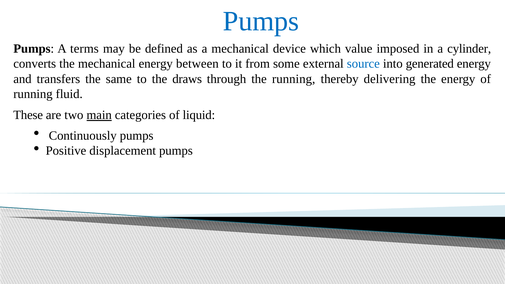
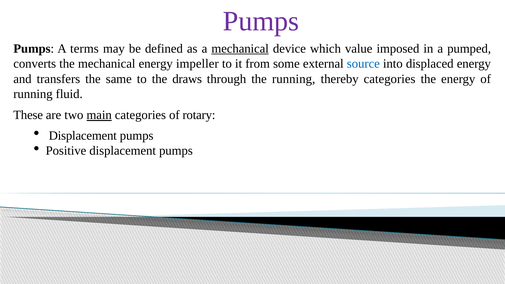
Pumps colour: blue -> purple (261, 21)
mechanical underline: none -> present (240, 49)
cylinder: cylinder -> pumped (469, 49)
between: between -> impeller (197, 64)
generated: generated -> displaced (430, 64)
thereby delivering: delivering -> categories (390, 79)
liquid: liquid -> rotary (199, 115)
Continuously: Continuously -> Displacement (83, 136)
